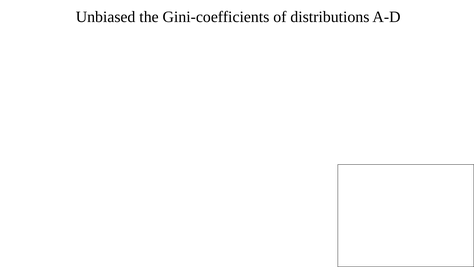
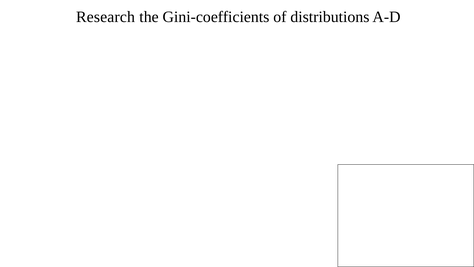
Unbiased: Unbiased -> Research (105, 17)
